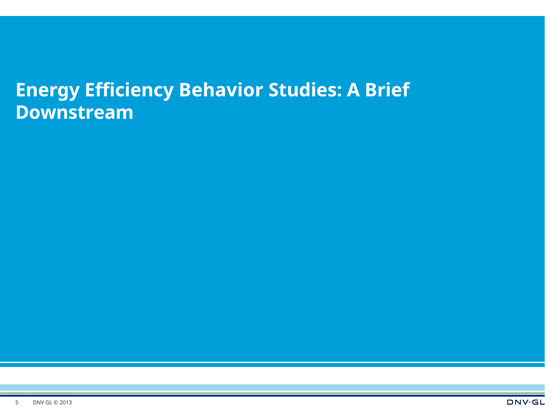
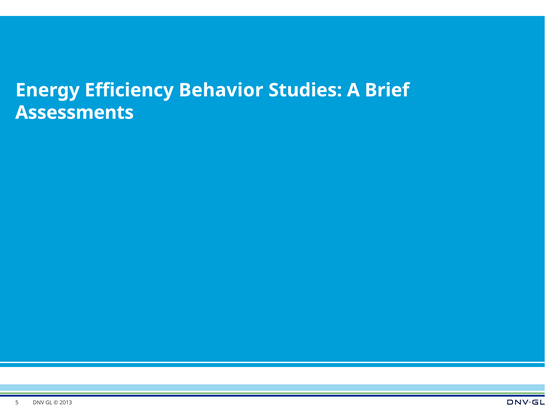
Downstream: Downstream -> Assessments (75, 113)
